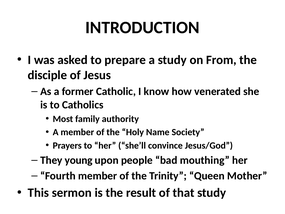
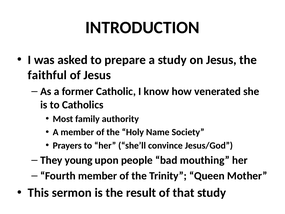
on From: From -> Jesus (221, 60)
disciple: disciple -> faithful (47, 75)
